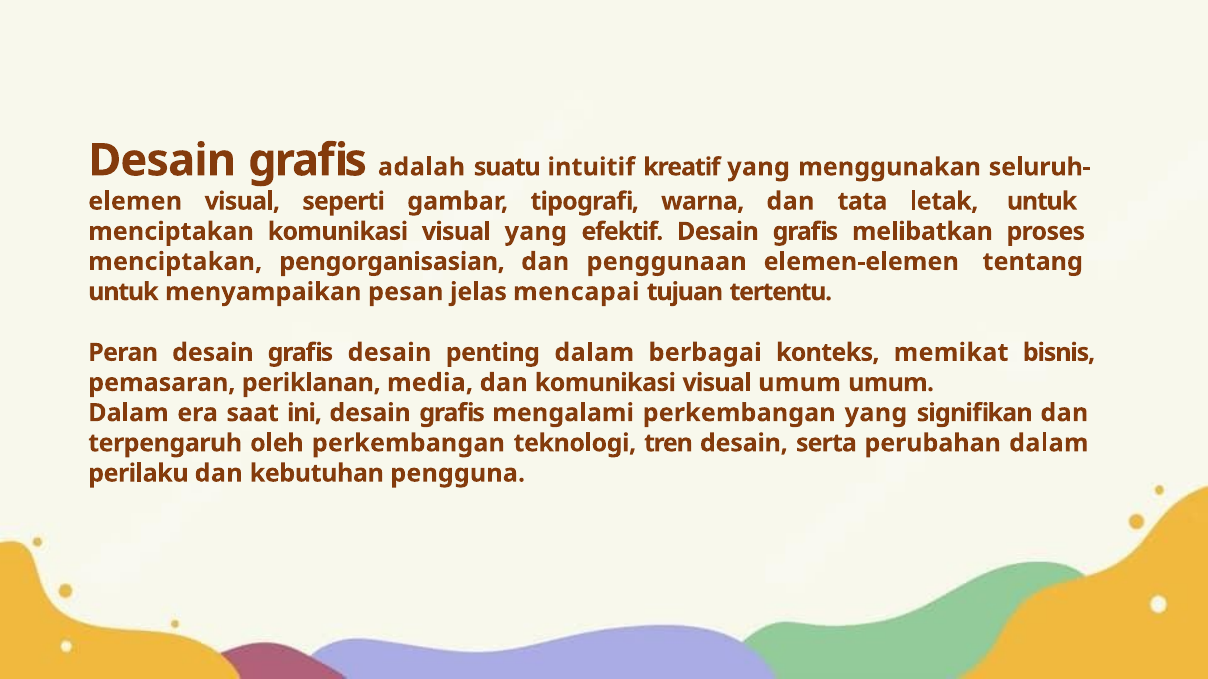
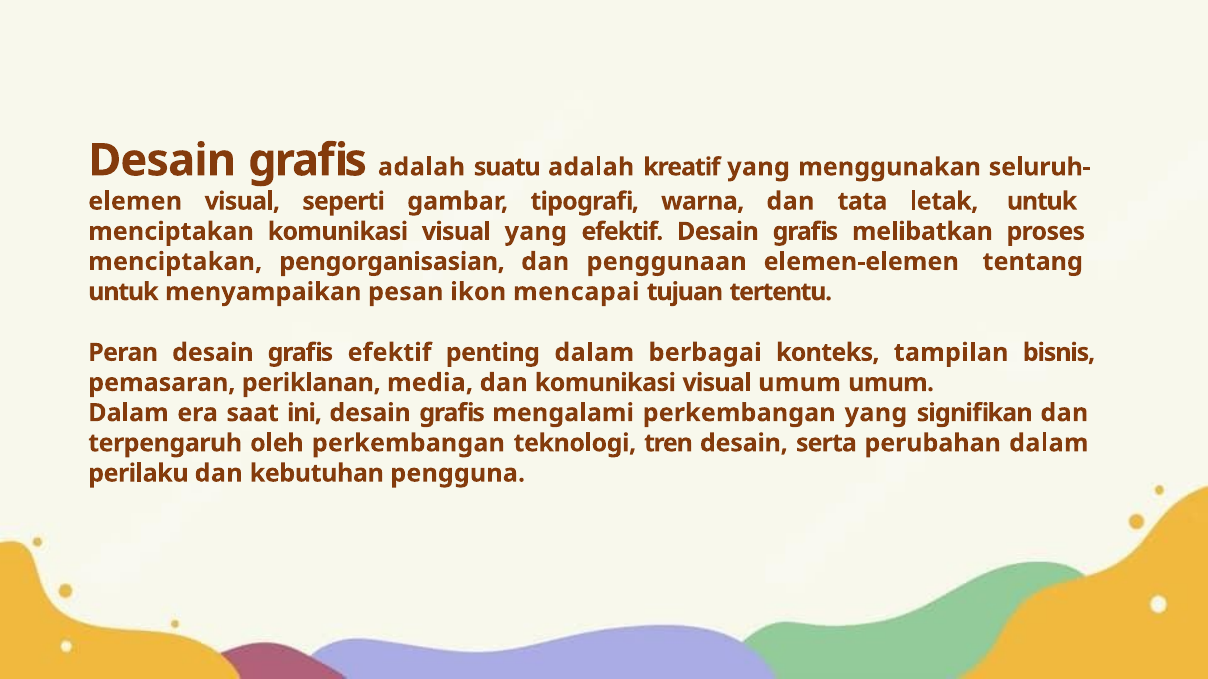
suatu intuitif: intuitif -> adalah (591, 167)
jelas: jelas -> ikon (478, 292)
grafis desain: desain -> efektif (390, 353)
memikat: memikat -> tampilan (951, 353)
